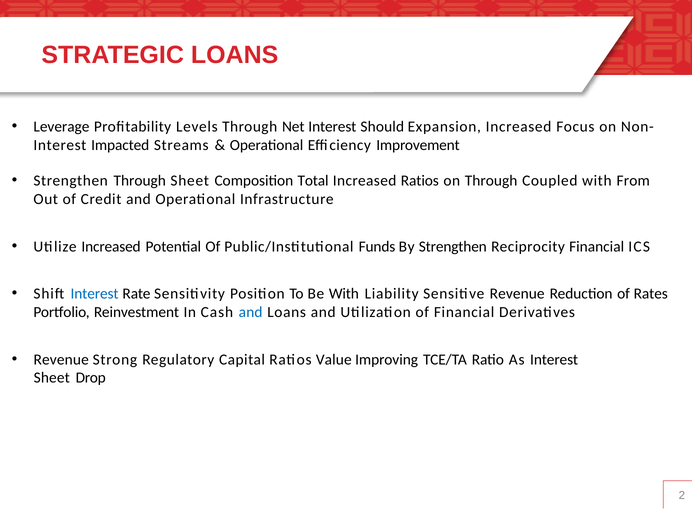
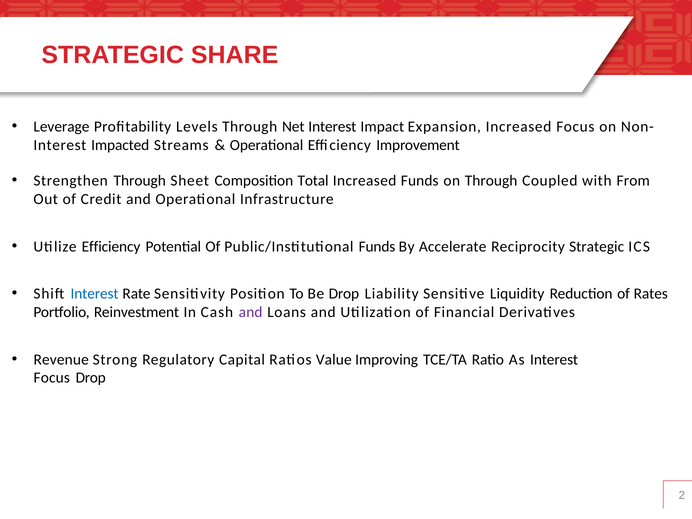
STRATEGIC LOANS: LOANS -> SHARE (235, 55)
Should: Should -> Impact (382, 127)
Increased Ratios: Ratios -> Funds (420, 181)
Utilize Increased: Increased -> Efficiency (111, 246)
By Strengthen: Strengthen -> Accelerate (453, 246)
Reciprocity Financial: Financial -> Strategic (597, 246)
Be With: With -> Drop (344, 294)
Sensitive Revenue: Revenue -> Liquidity (517, 294)
and colour: blue -> purple (251, 312)
Sheet: Sheet -> Focus (52, 378)
